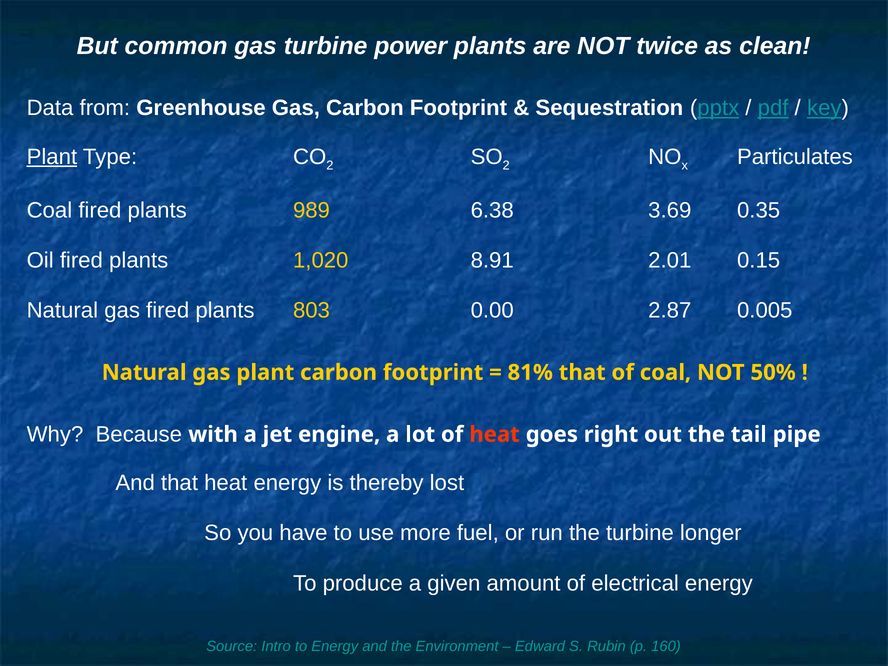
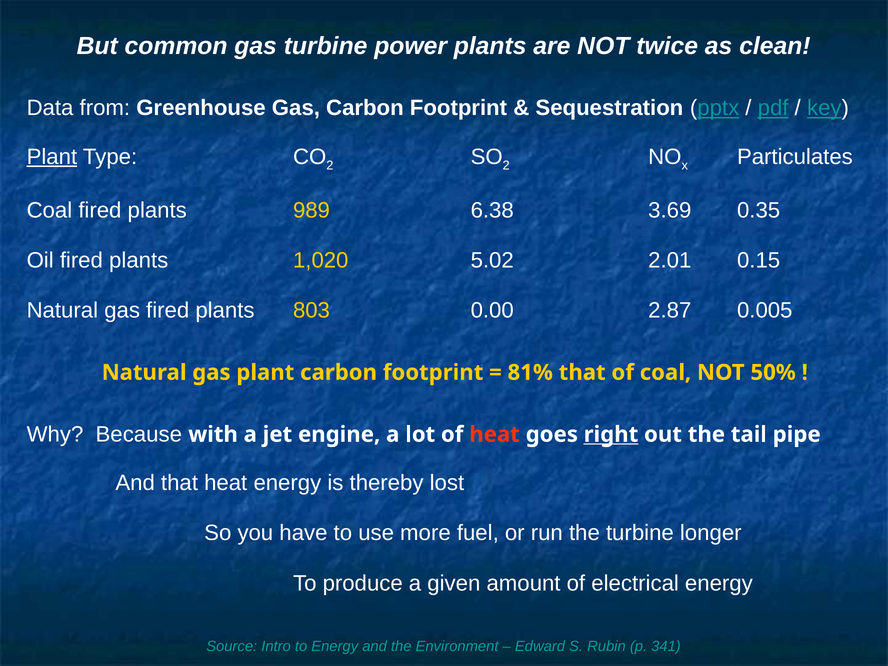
8.91: 8.91 -> 5.02 (492, 261)
right underline: none -> present (611, 434)
160: 160 -> 341 (666, 646)
